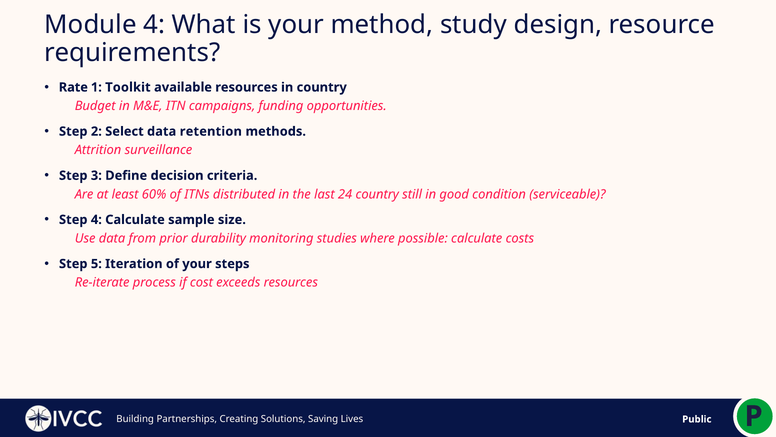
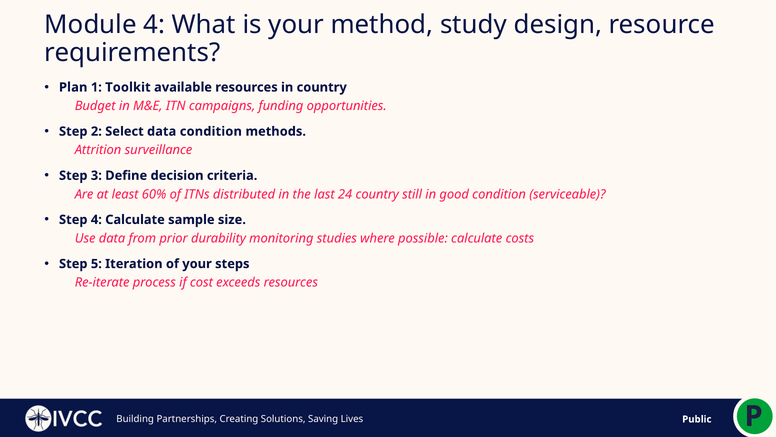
Rate: Rate -> Plan (73, 87)
data retention: retention -> condition (211, 131)
